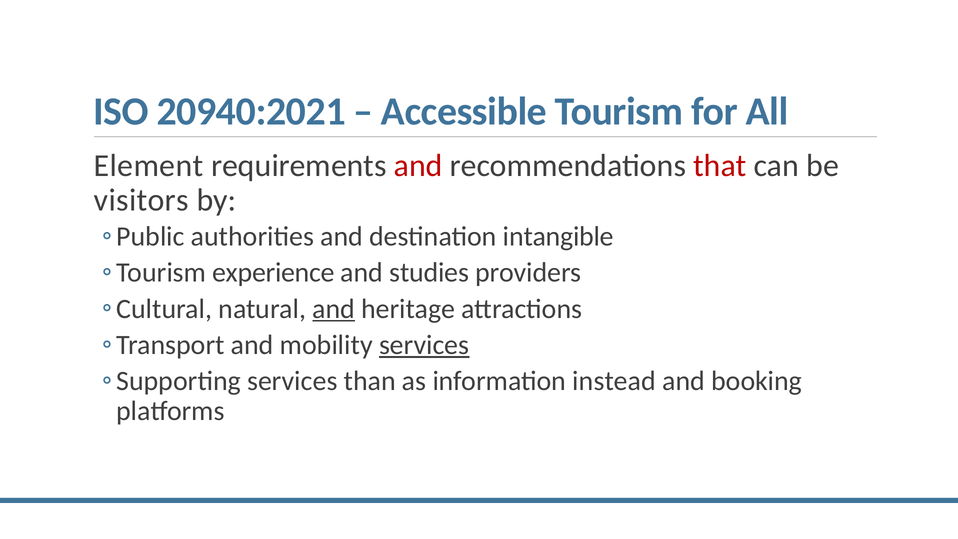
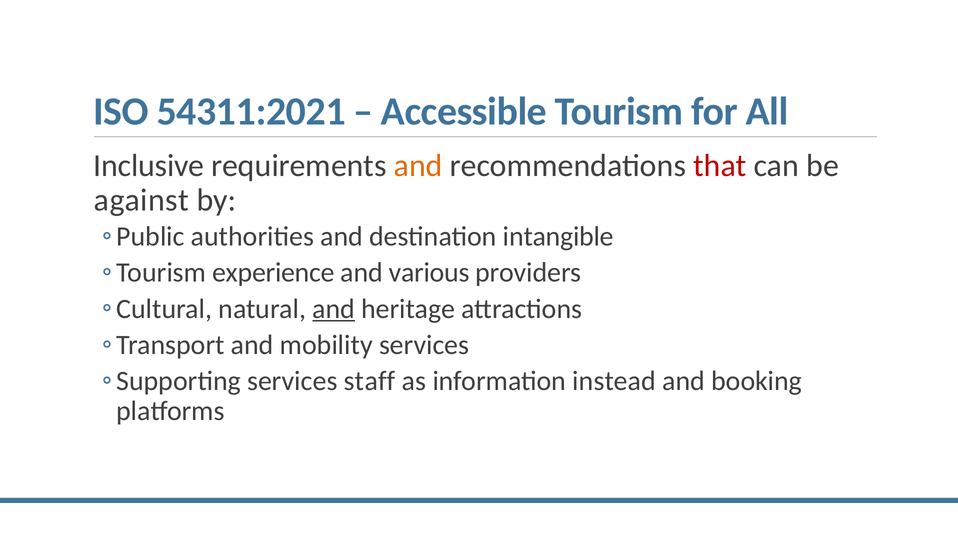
20940:2021: 20940:2021 -> 54311:2021 (251, 112)
Element: Element -> Inclusive (149, 166)
and colour: red -> orange (418, 166)
visitors: visitors -> against (141, 200)
studies: studies -> various (429, 273)
services underline: present -> none (424, 345)
than: than -> staff (370, 381)
